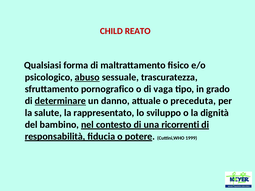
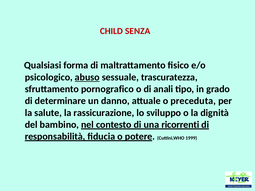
REATO: REATO -> SENZA (138, 31)
vaga: vaga -> anali (163, 89)
determinare underline: present -> none (60, 101)
rappresentato: rappresentato -> rassicurazione (104, 113)
